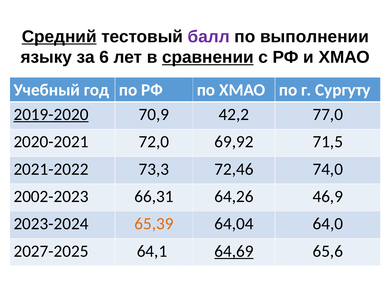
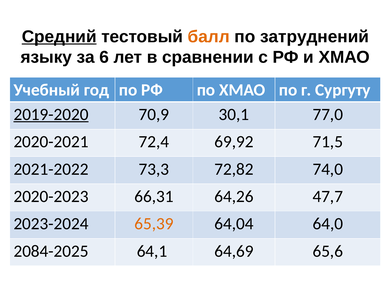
балл colour: purple -> orange (209, 37)
выполнении: выполнении -> затруднений (314, 37)
сравнении underline: present -> none (208, 57)
42,2: 42,2 -> 30,1 (234, 115)
72,0: 72,0 -> 72,4 (154, 142)
72,46: 72,46 -> 72,82 (234, 169)
2002-2023: 2002-2023 -> 2020-2023 (51, 197)
46,9: 46,9 -> 47,7 (328, 197)
2027-2025: 2027-2025 -> 2084-2025 (51, 251)
64,69 underline: present -> none (234, 251)
